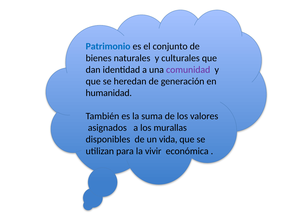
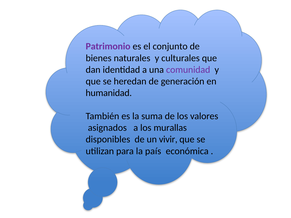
Patrimonio colour: blue -> purple (108, 46)
vida: vida -> vivir (168, 140)
vivir: vivir -> país (153, 151)
